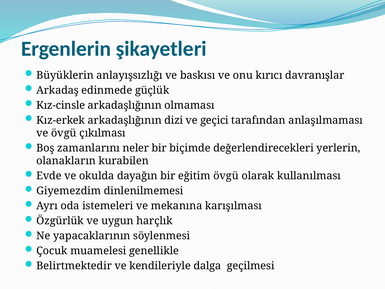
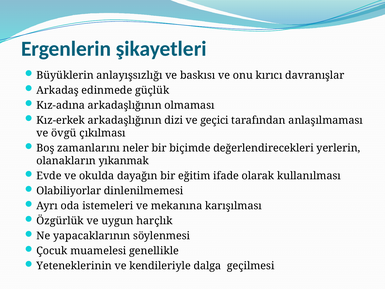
Kız-cinsle: Kız-cinsle -> Kız-adına (61, 105)
kurabilen: kurabilen -> yıkanmak (124, 161)
eğitim övgü: övgü -> ifade (226, 176)
Giyemezdim: Giyemezdim -> Olabiliyorlar (69, 191)
Belirtmektedir: Belirtmektedir -> Yeteneklerinin (74, 266)
